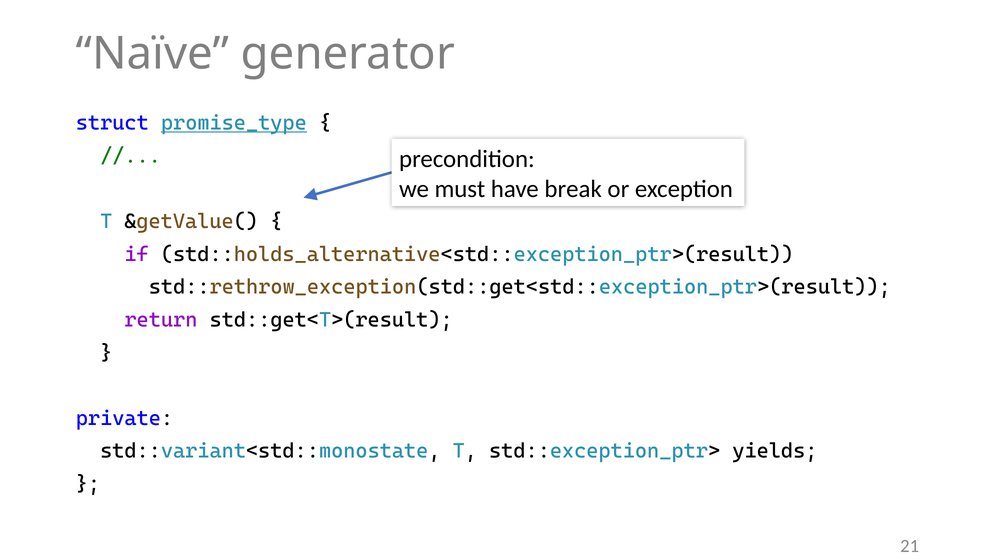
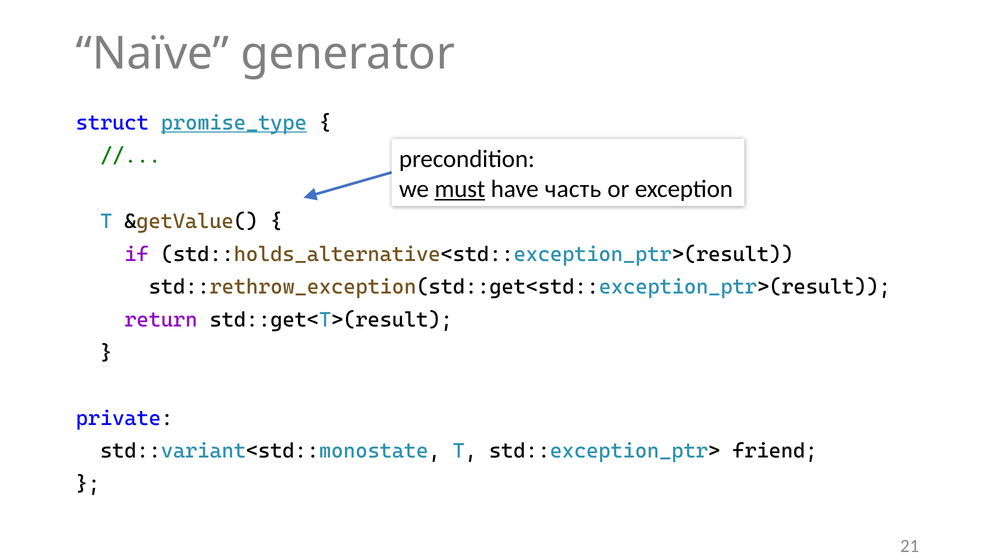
must underline: none -> present (460, 189)
break: break -> часть (573, 189)
yields: yields -> friend (775, 451)
